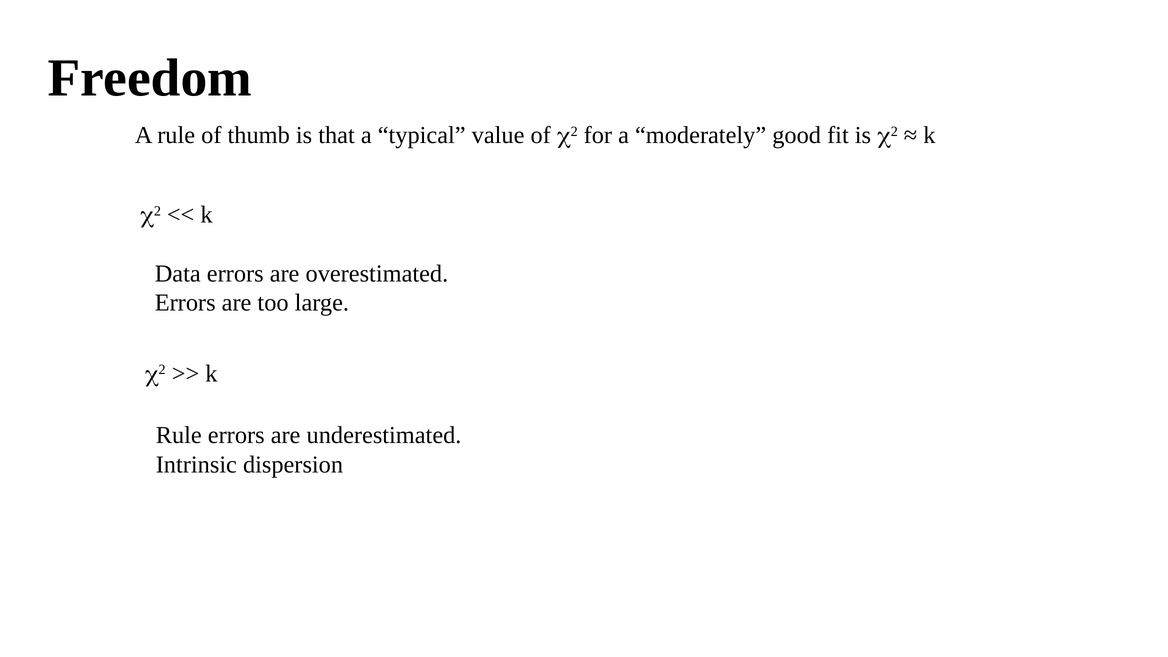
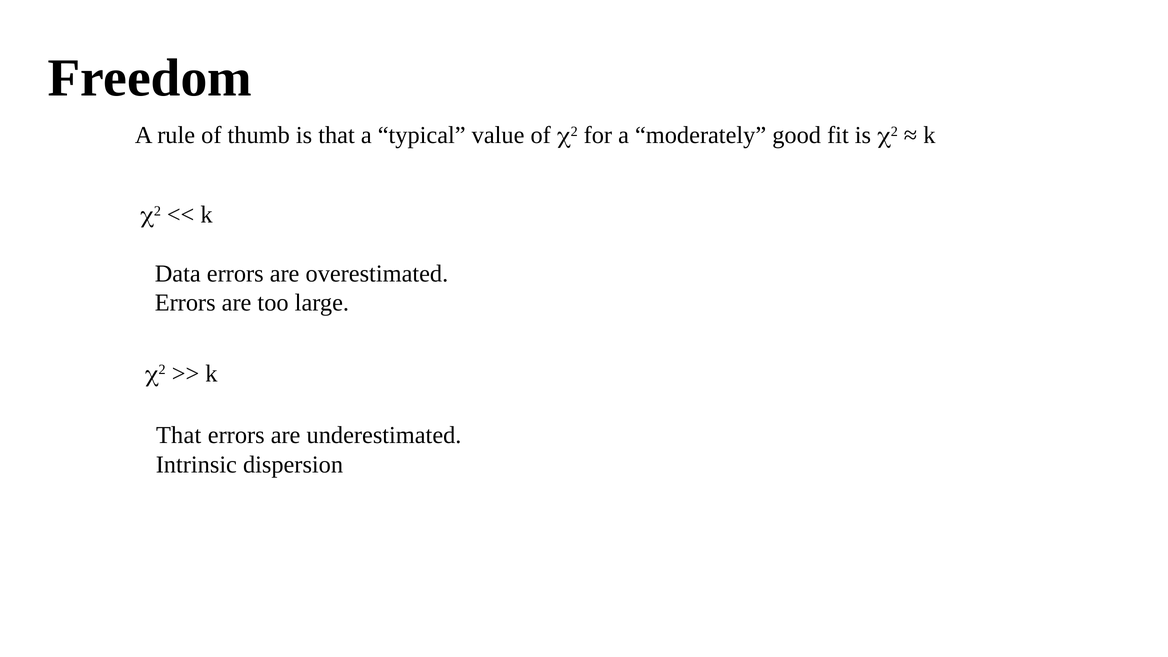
Rule: Rule -> That (179, 435)
